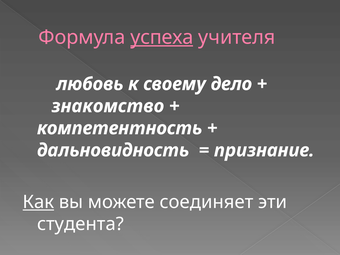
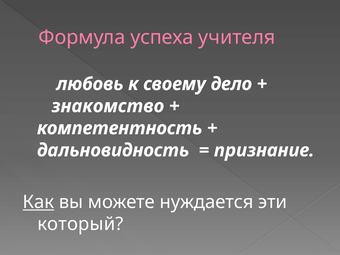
успеха underline: present -> none (162, 37)
соединяет: соединяет -> нуждается (206, 202)
студента: студента -> который (80, 224)
